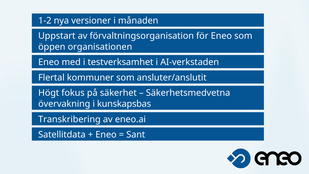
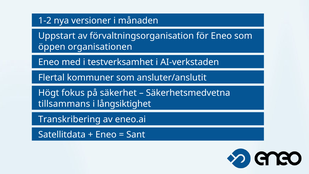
övervakning: övervakning -> tillsammans (64, 104)
kunskapsbas: kunskapsbas -> långsiktighet (124, 104)
